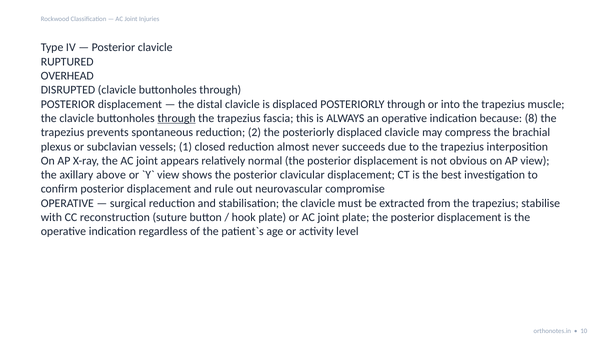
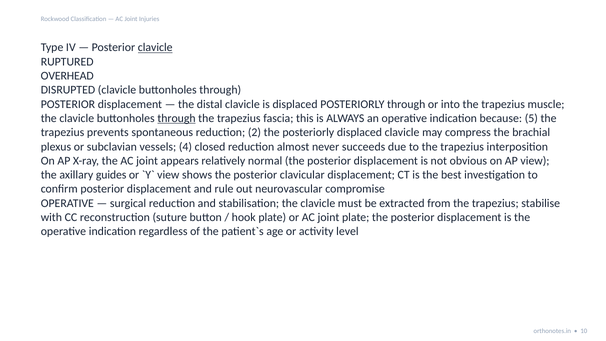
clavicle underline: none -> present (155, 48)
8: 8 -> 5 (531, 118)
1: 1 -> 4 (185, 147)
above: above -> guides (111, 175)
